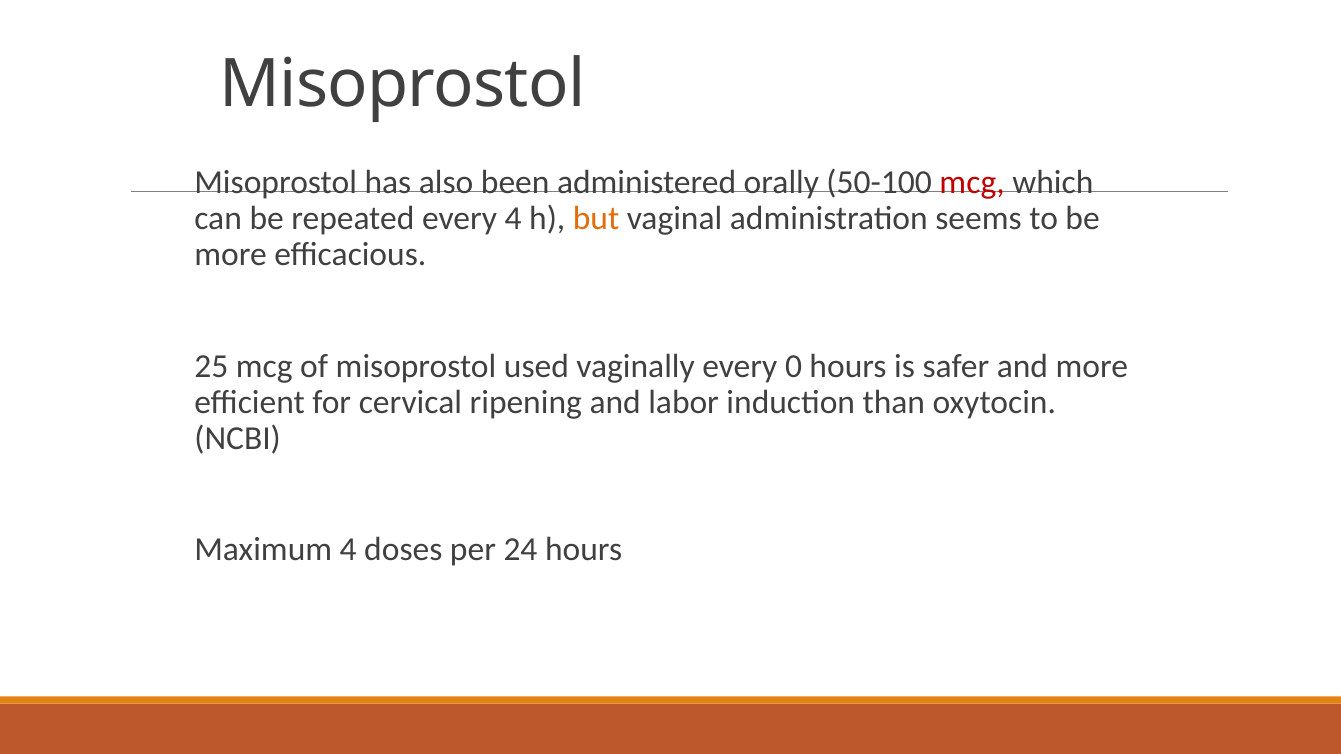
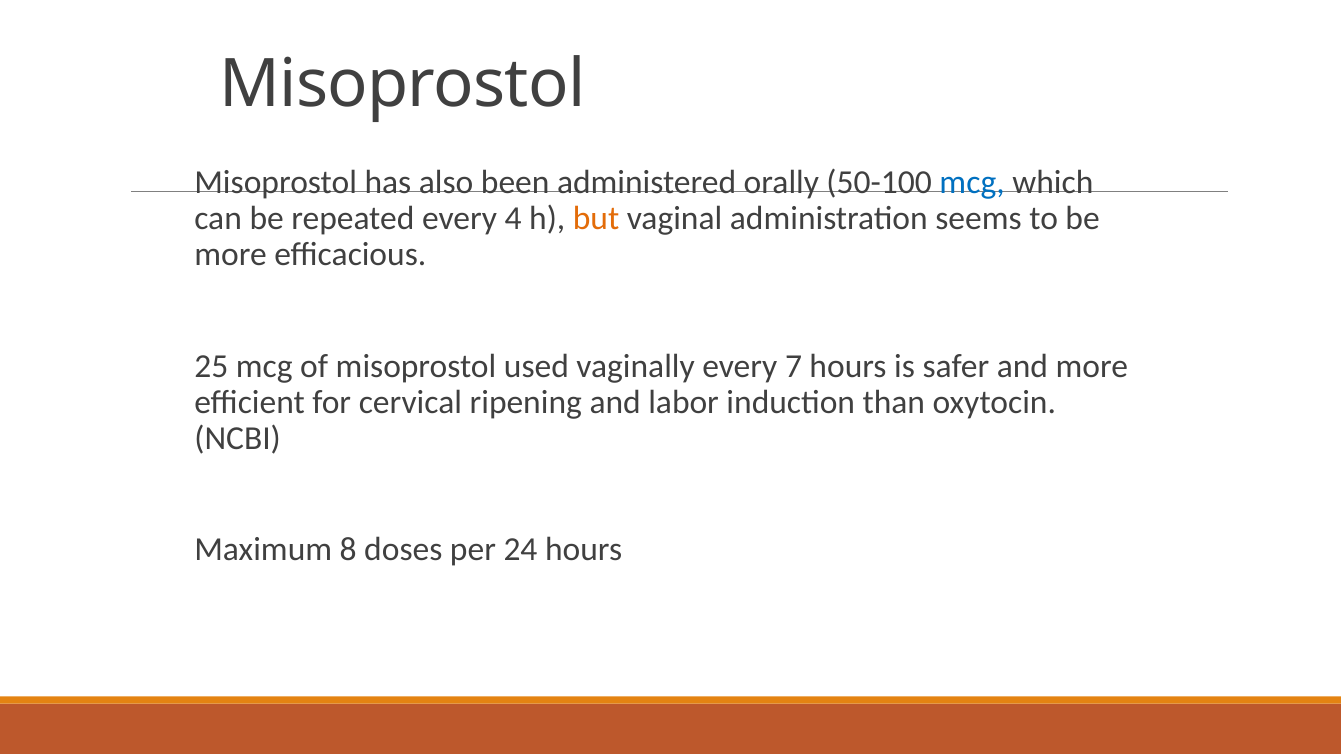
mcg colour: red -> blue (972, 182)
0: 0 -> 7 (793, 366)
Maximum 4: 4 -> 8 (348, 550)
